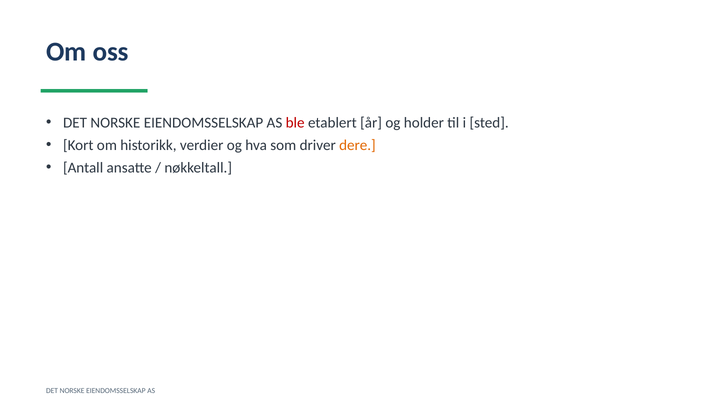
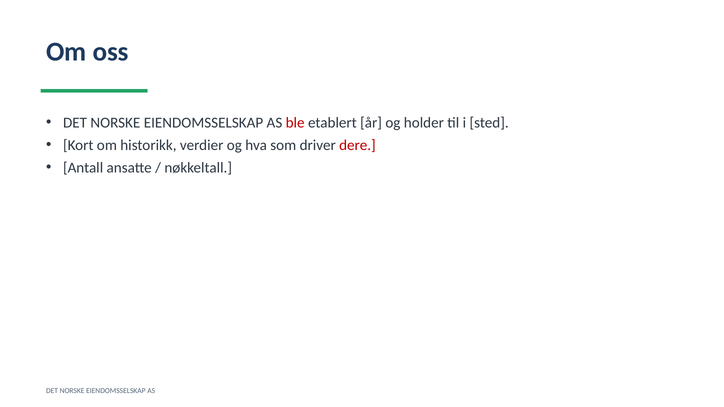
dere colour: orange -> red (357, 145)
